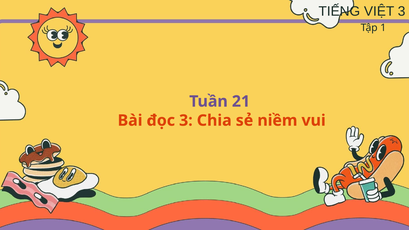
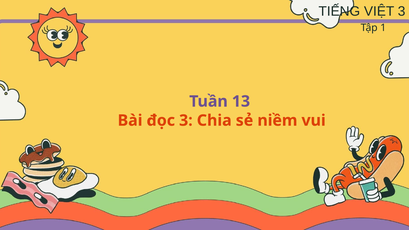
21: 21 -> 13 (241, 101)
